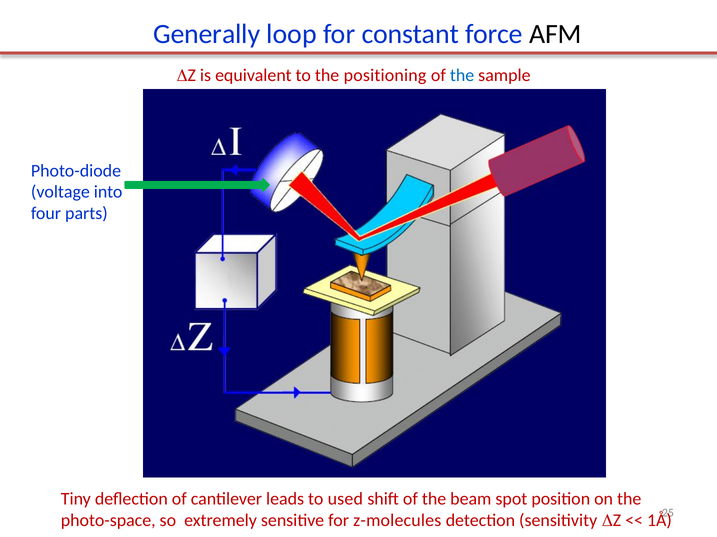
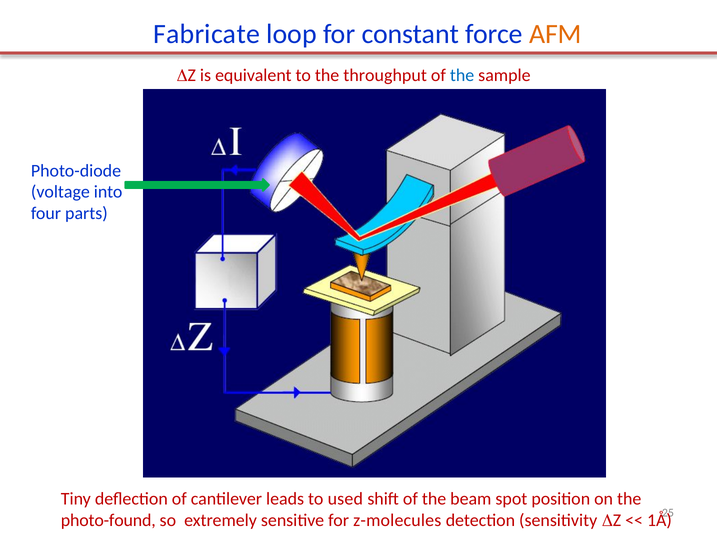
Generally: Generally -> Fabricate (207, 34)
AFM colour: black -> orange (555, 34)
positioning: positioning -> throughput (385, 75)
photo-space: photo-space -> photo-found (108, 521)
